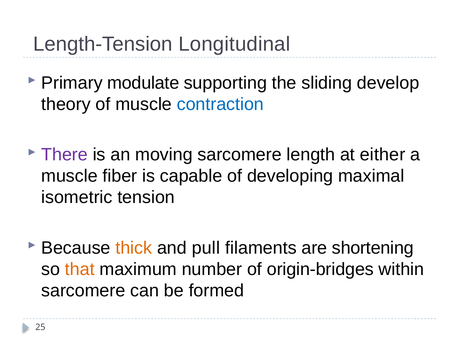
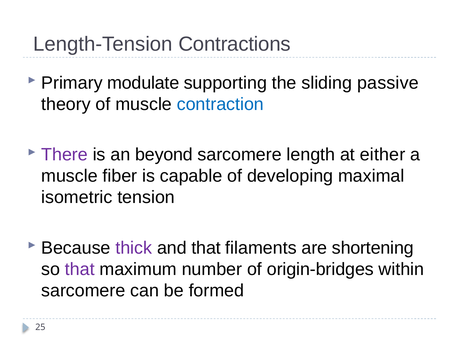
Longitudinal: Longitudinal -> Contractions (235, 44)
develop: develop -> passive (388, 83)
moving: moving -> beyond (164, 155)
thick colour: orange -> purple (134, 248)
and pull: pull -> that (206, 248)
that colour: orange -> purple (80, 269)
